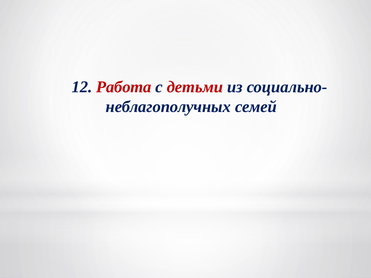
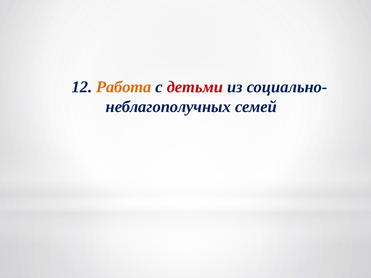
Работа colour: red -> orange (124, 87)
